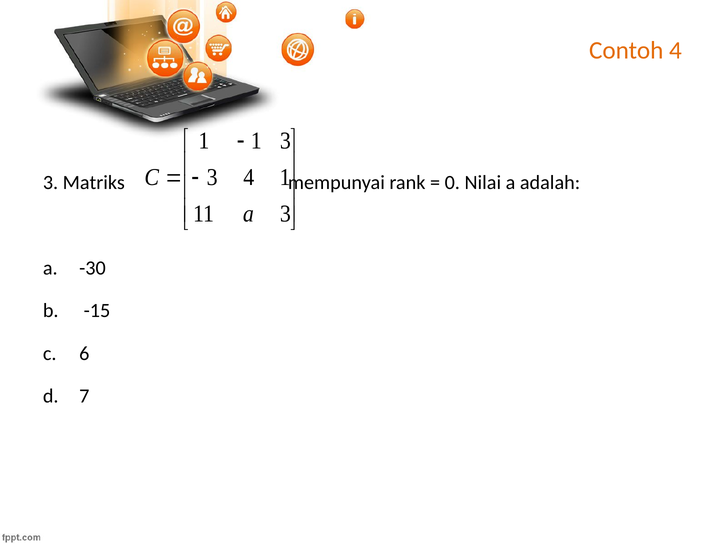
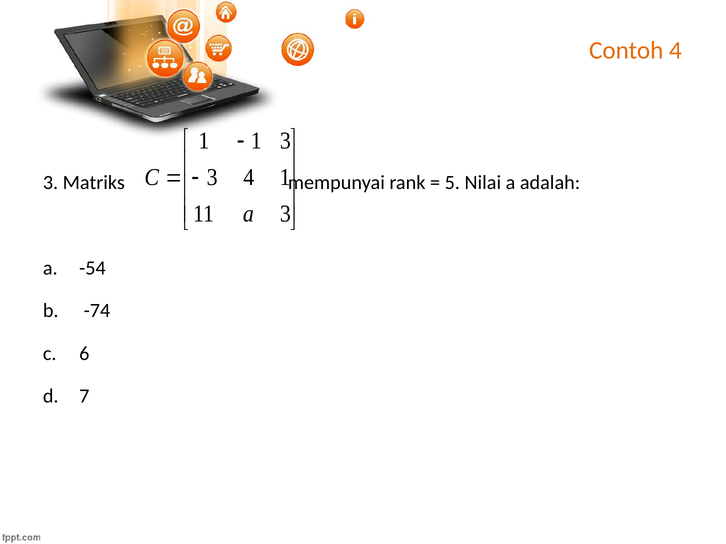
0: 0 -> 5 (452, 183)
-30: -30 -> -54 (92, 268)
-15: -15 -> -74 (97, 311)
